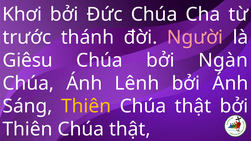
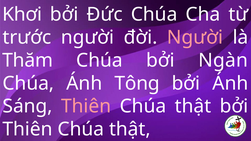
trước thánh: thánh -> người (87, 37)
Giêsu: Giêsu -> Thăm (28, 60)
Lênh: Lênh -> Tông (137, 83)
Thiên colour: yellow -> pink (86, 106)
